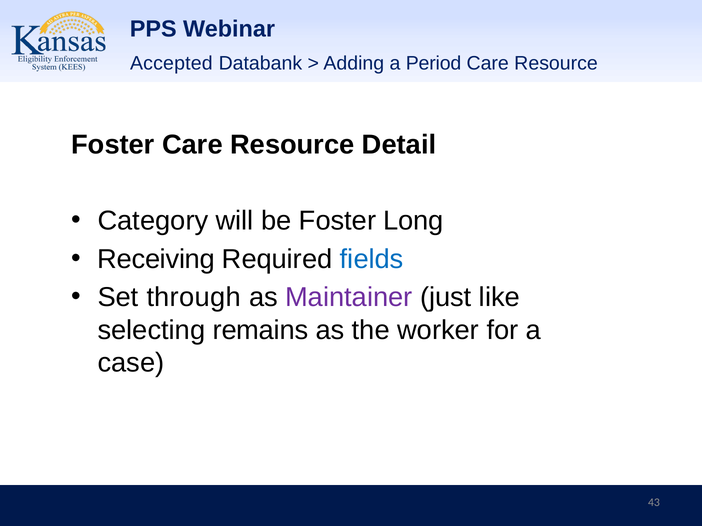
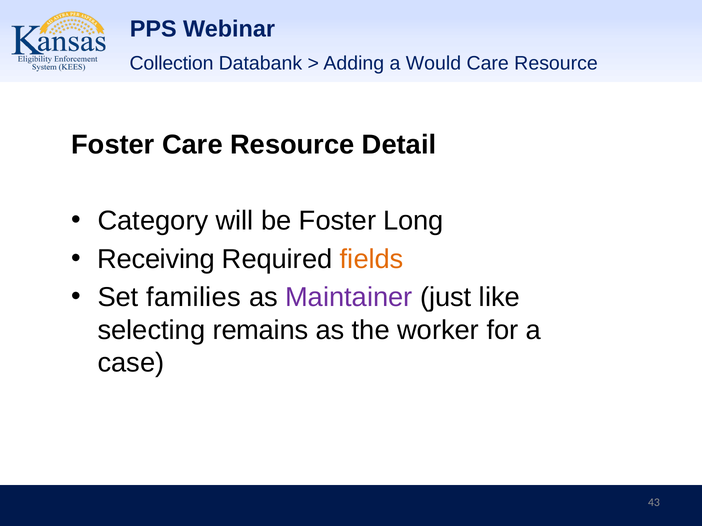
Accepted: Accepted -> Collection (172, 63)
Period: Period -> Would (433, 63)
fields colour: blue -> orange (372, 259)
through: through -> families (194, 298)
